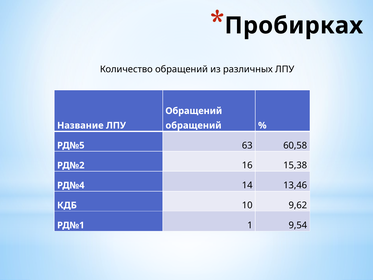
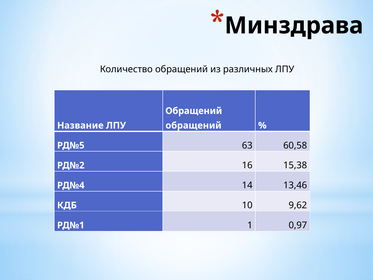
Пробирках: Пробирках -> Минздрава (294, 26)
9,54: 9,54 -> 0,97 (298, 225)
